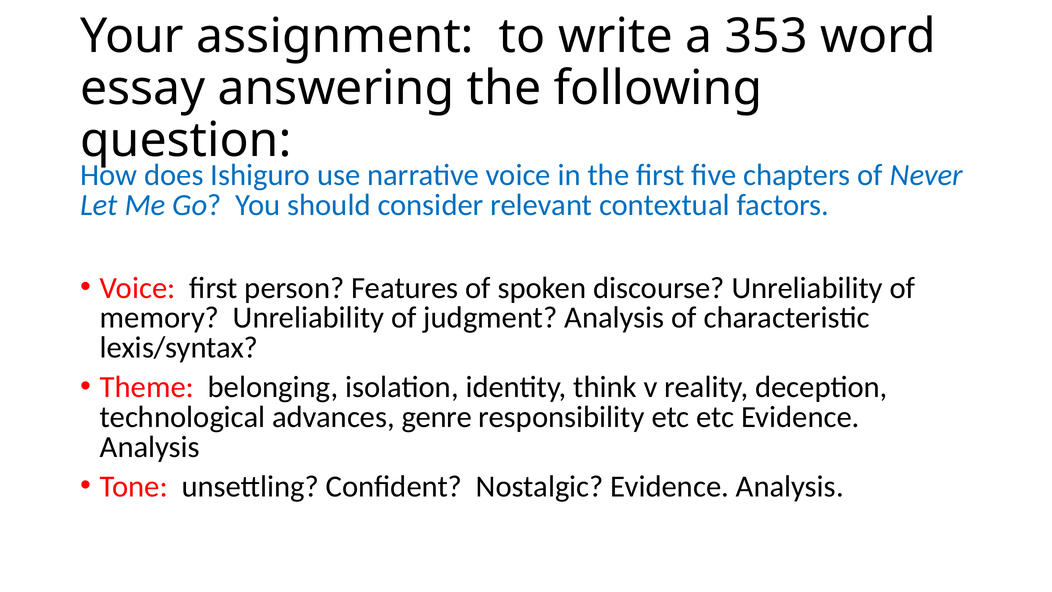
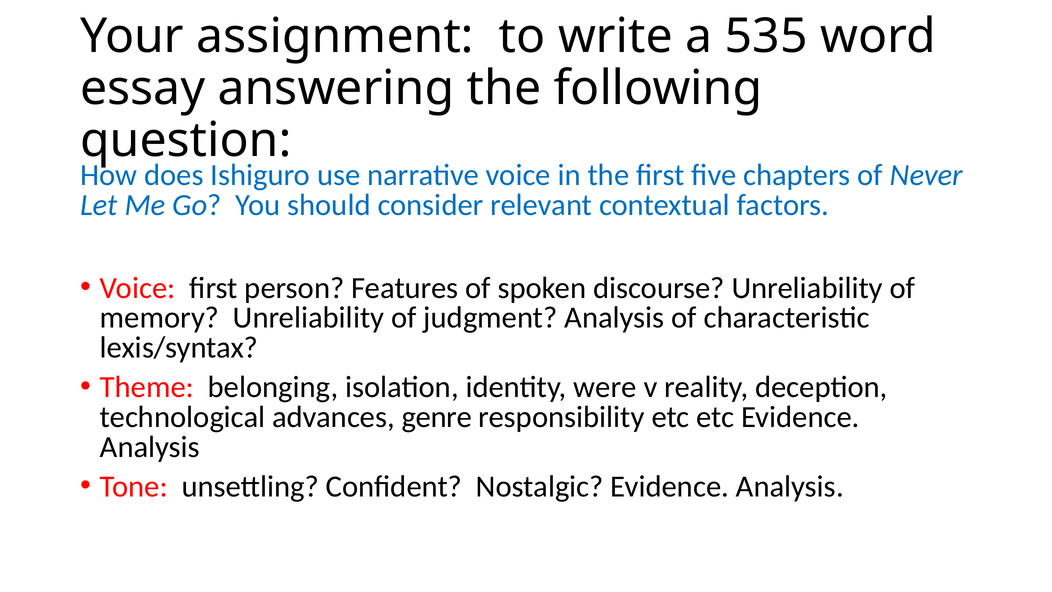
353: 353 -> 535 (766, 36)
think: think -> were (605, 387)
